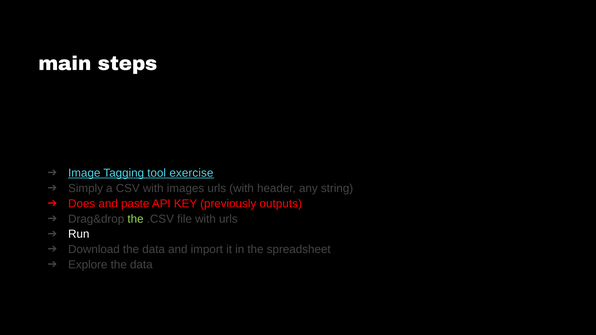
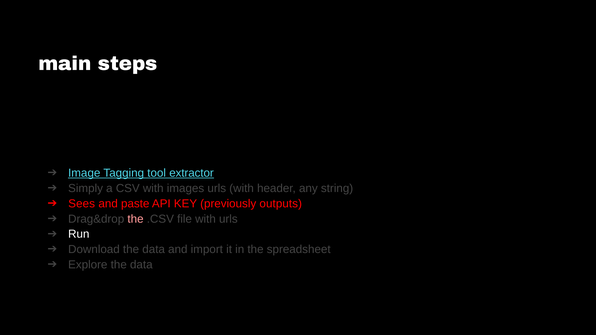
exercise: exercise -> extractor (191, 173)
Does: Does -> Sees (82, 204)
the colour: light green -> pink (136, 219)
